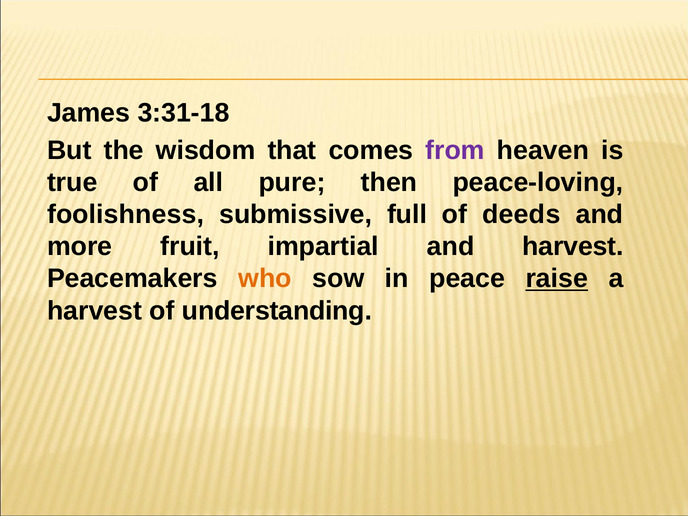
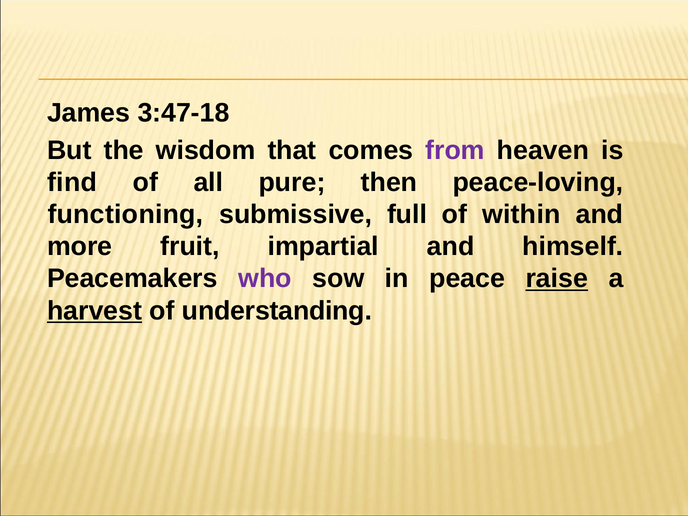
3:31-18: 3:31-18 -> 3:47-18 (184, 113)
true: true -> find (72, 183)
foolishness: foolishness -> functioning (125, 215)
deeds: deeds -> within (521, 215)
and harvest: harvest -> himself (573, 247)
who colour: orange -> purple (265, 279)
harvest underline: none -> present (95, 311)
